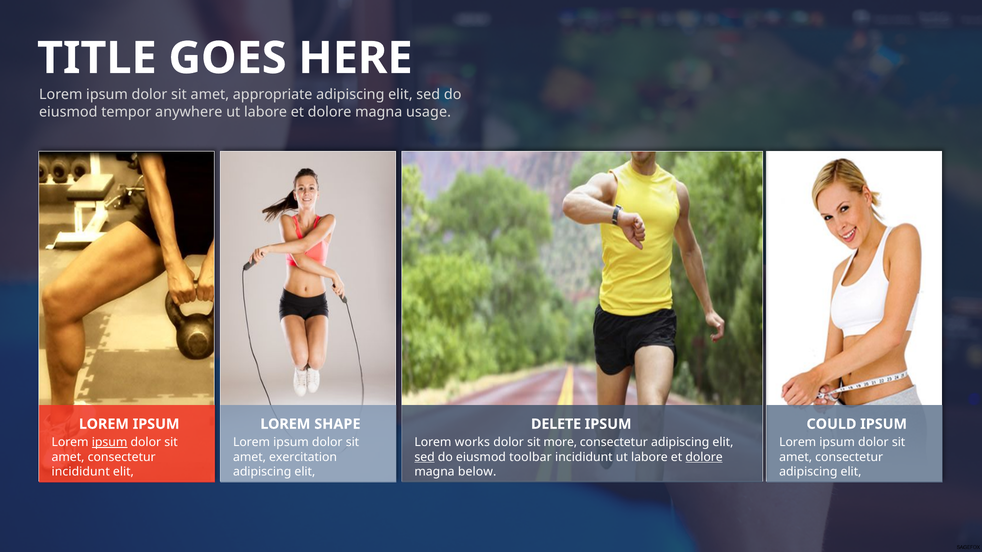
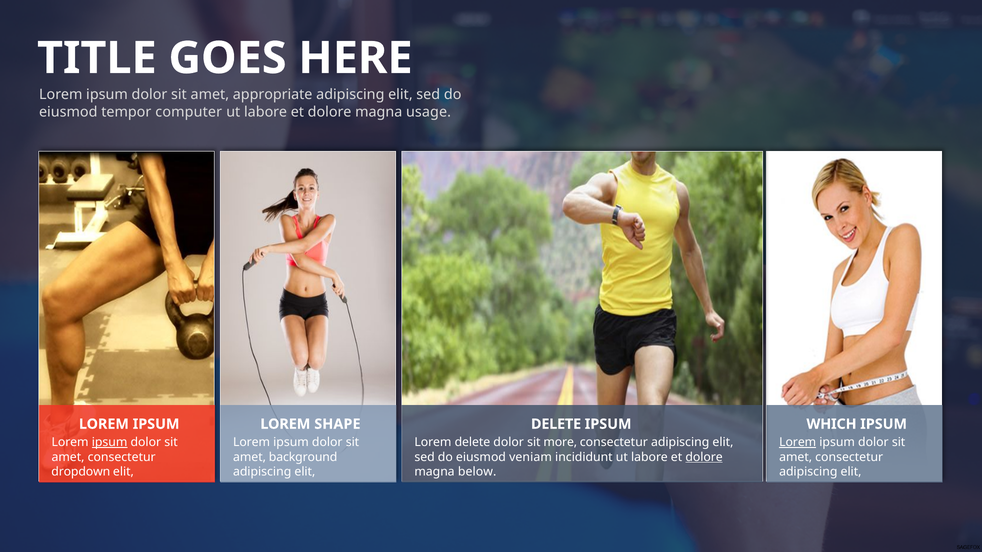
anywhere: anywhere -> computer (189, 112)
COULD: COULD -> WHICH (832, 424)
Lorem works: works -> delete (472, 443)
Lorem underline: none -> present (798, 443)
exercitation: exercitation -> background (303, 457)
sed underline: present -> none (425, 457)
toolbar: toolbar -> veniam (530, 457)
incididunt: incididunt -> dropdown (81, 472)
